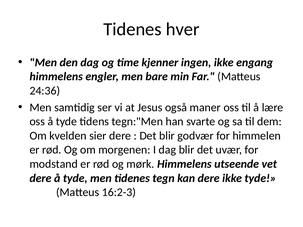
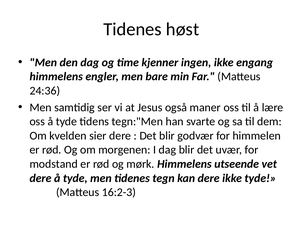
hver: hver -> høst (183, 29)
